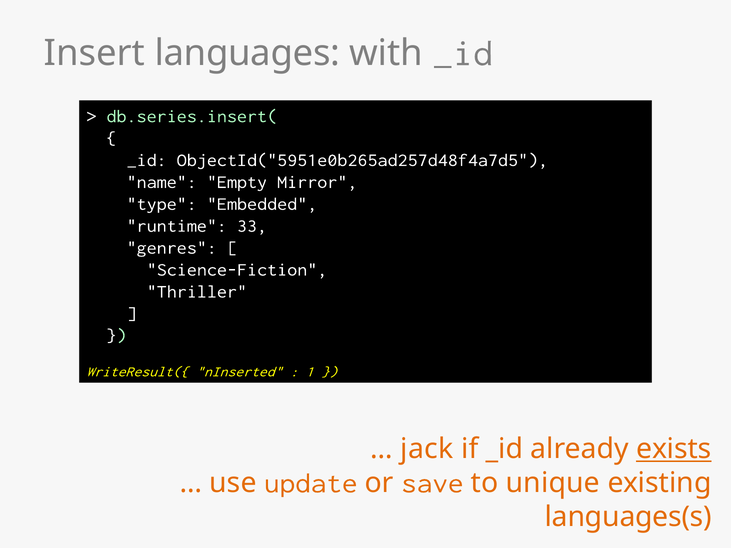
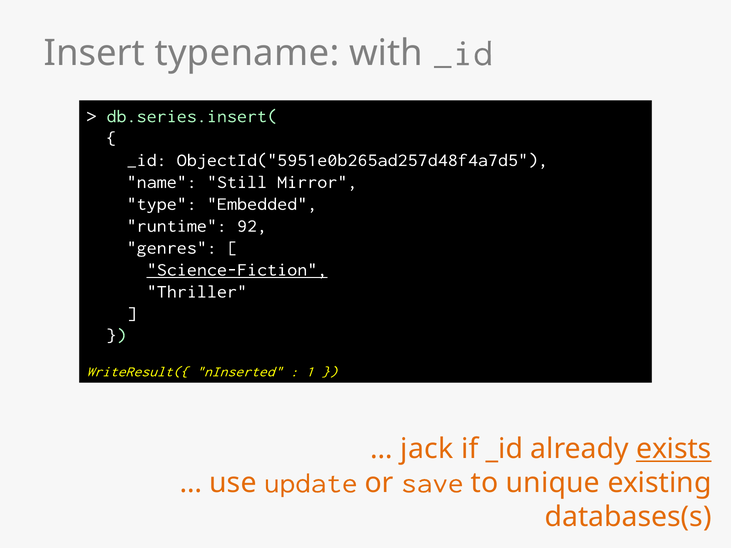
languages: languages -> typename (247, 53)
Empty: Empty -> Still (237, 182)
33: 33 -> 92 (252, 226)
Science-Fiction underline: none -> present (237, 270)
languages(s: languages(s -> databases(s (628, 517)
